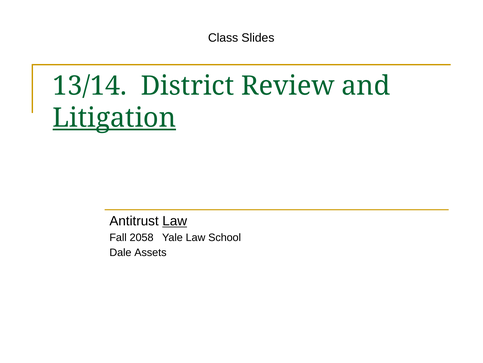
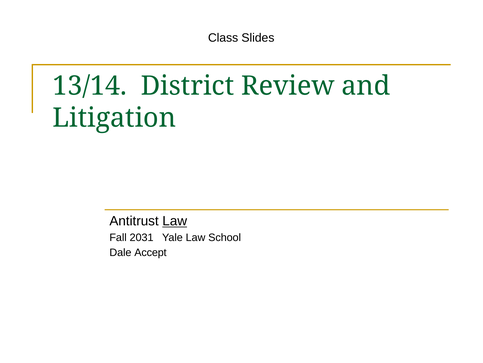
Litigation underline: present -> none (114, 118)
2058: 2058 -> 2031 (142, 237)
Assets: Assets -> Accept (151, 252)
